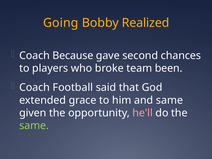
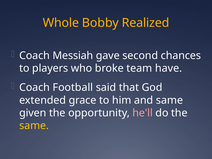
Going: Going -> Whole (61, 23)
Because: Because -> Messiah (73, 56)
been: been -> have (169, 68)
same colour: light green -> yellow (34, 126)
